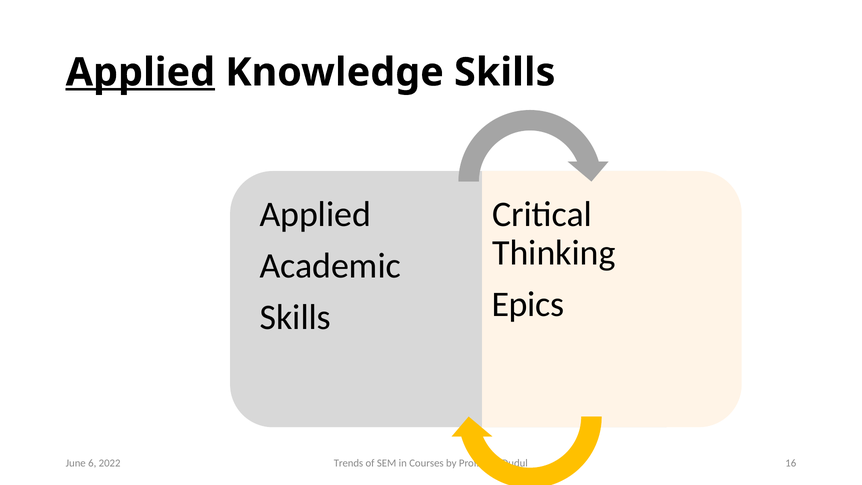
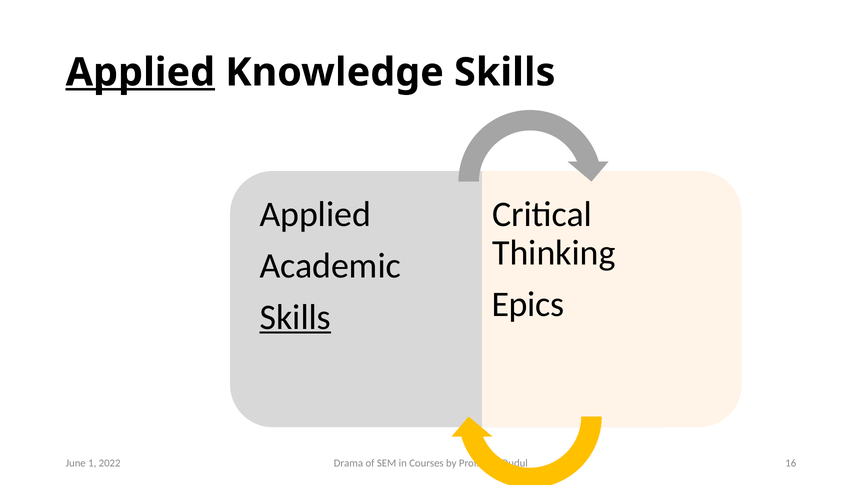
Skills underline: none -> present (295, 317)
Trends: Trends -> Drama (348, 463)
6: 6 -> 1 (92, 463)
